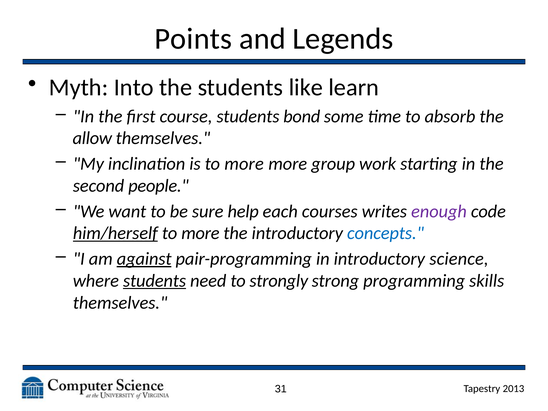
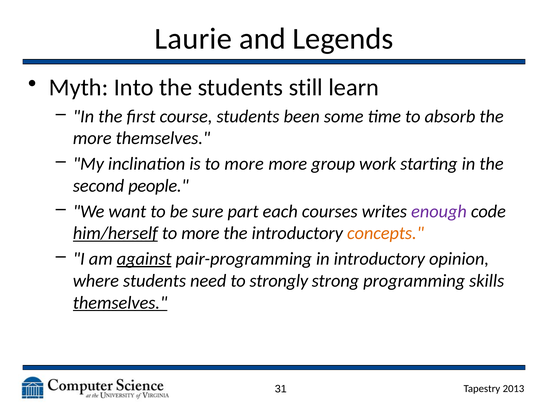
Points: Points -> Laurie (193, 39)
like: like -> still (306, 88)
bond: bond -> been (302, 116)
allow: allow -> more (92, 138)
help: help -> part (243, 211)
concepts colour: blue -> orange (385, 233)
science: science -> opinion (459, 259)
students underline: present -> none (155, 281)
themselves underline: none -> present (120, 303)
